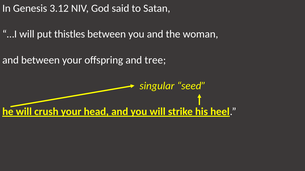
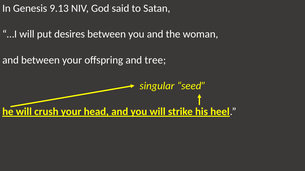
3.12: 3.12 -> 9.13 (59, 8)
thistles: thistles -> desires (70, 34)
